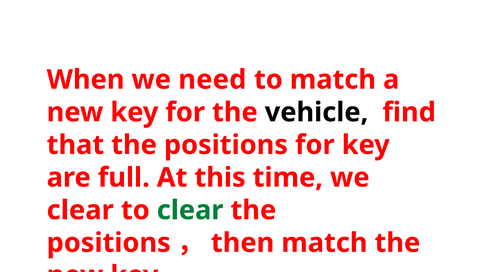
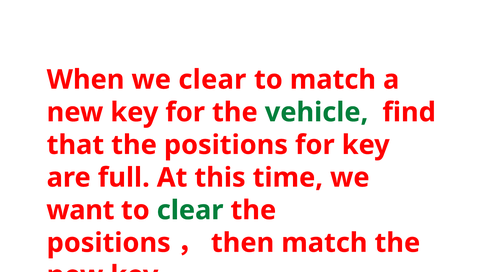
we need: need -> clear (212, 80)
vehicle colour: black -> green (317, 112)
clear: clear -> want (80, 210)
